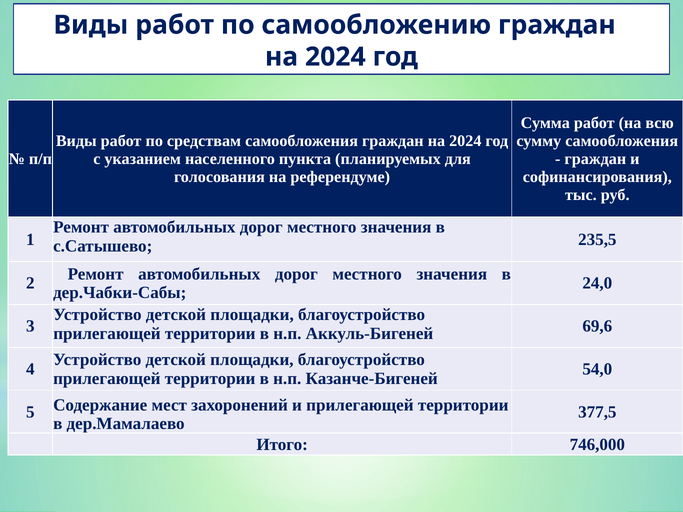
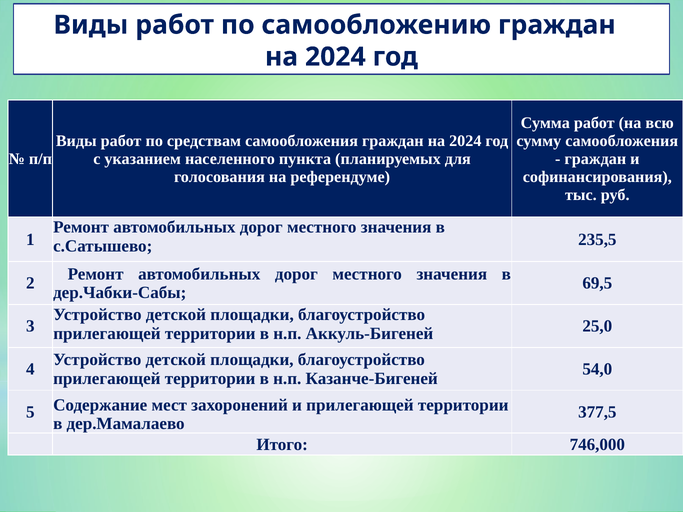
24,0: 24,0 -> 69,5 (597, 283)
69,6: 69,6 -> 25,0 (597, 326)
